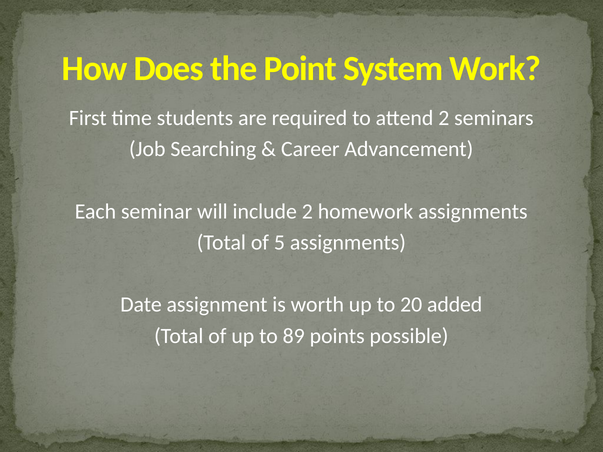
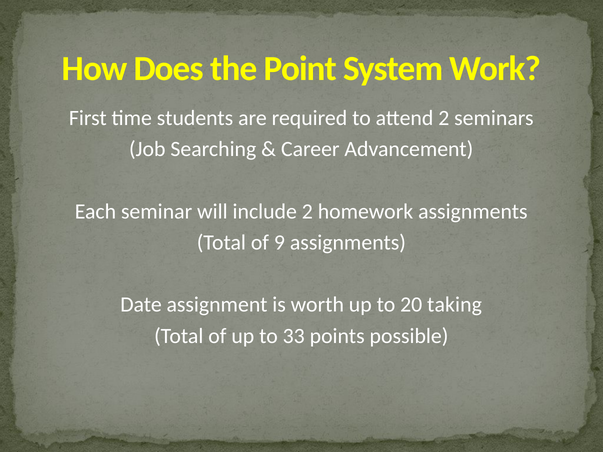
5: 5 -> 9 (279, 243)
added: added -> taking (455, 305)
89: 89 -> 33 (294, 336)
